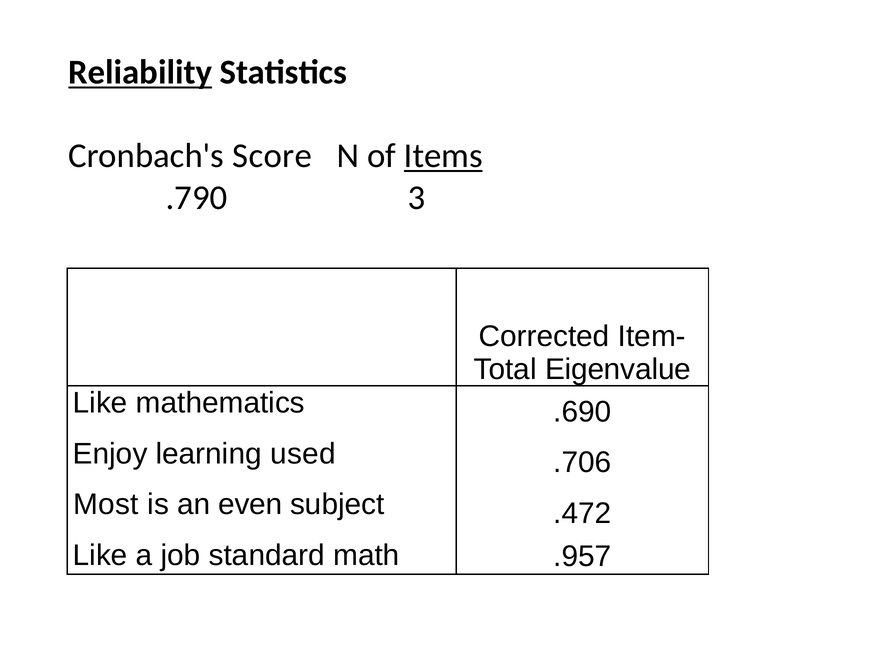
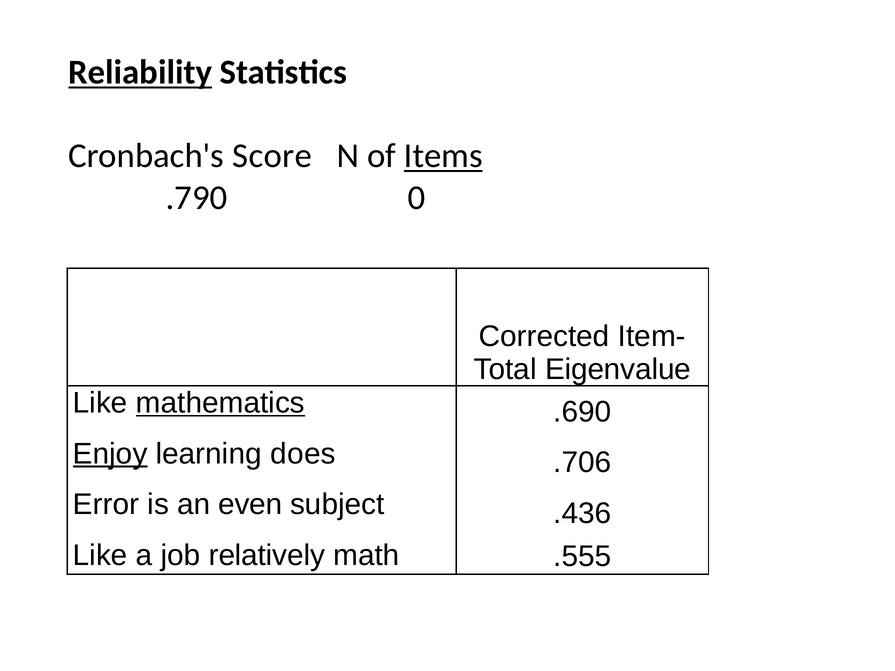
3: 3 -> 0 (416, 198)
mathematics underline: none -> present (220, 403)
Enjoy underline: none -> present (110, 454)
used: used -> does (303, 454)
Most: Most -> Error (106, 505)
.472: .472 -> .436 (582, 514)
standard: standard -> relatively (267, 556)
.957: .957 -> .555 (582, 557)
